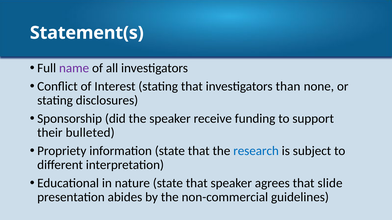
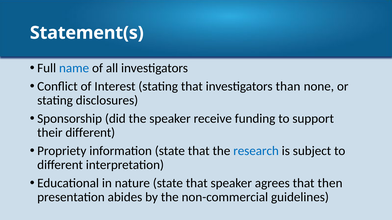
name colour: purple -> blue (74, 68)
their bulleted: bulleted -> different (90, 133)
slide: slide -> then (330, 183)
